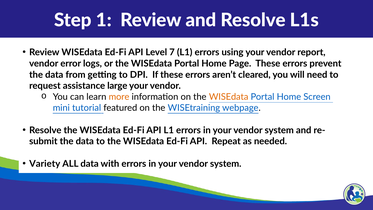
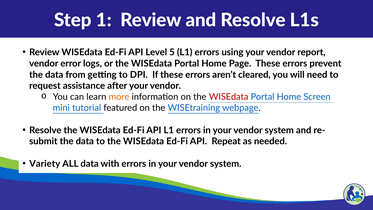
7: 7 -> 5 (172, 52)
large: large -> after (117, 86)
WISEdata colour: orange -> red (229, 97)
